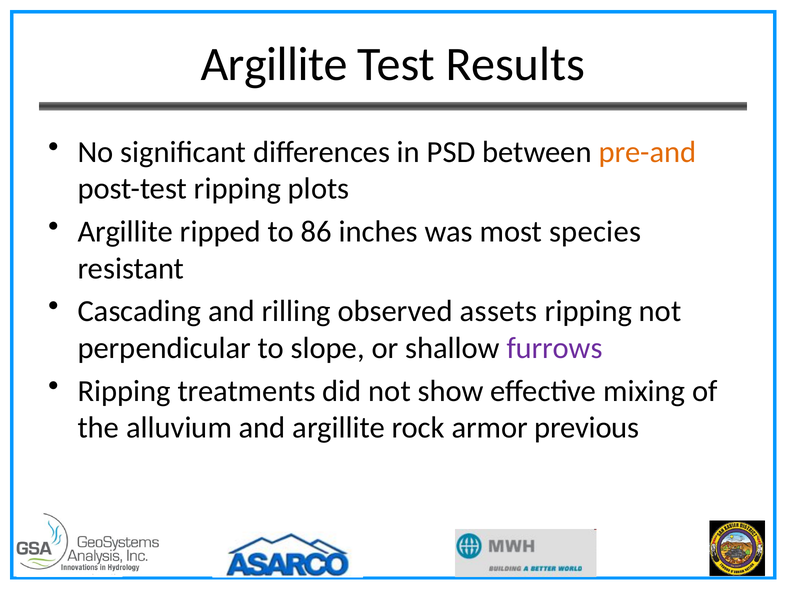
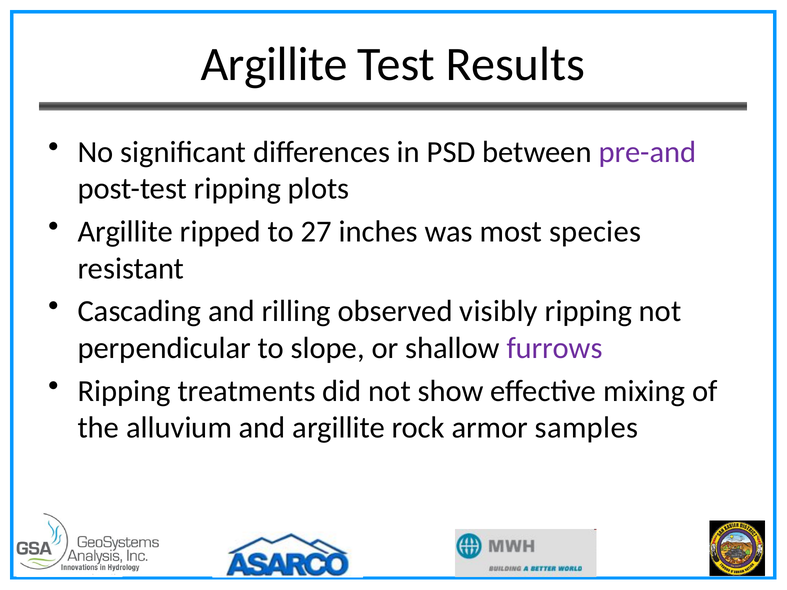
pre-and colour: orange -> purple (647, 152)
86: 86 -> 27 (316, 232)
assets: assets -> visibly (499, 311)
previous: previous -> samples (586, 428)
